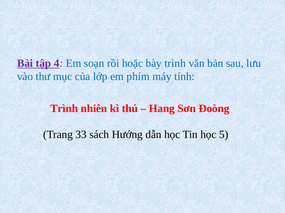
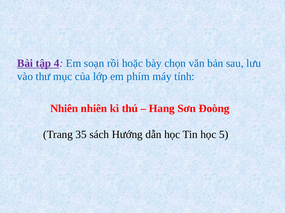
bày trình: trình -> chọn (175, 63)
Trình: Trình -> Nhiên (64, 109)
33: 33 -> 35 (81, 135)
